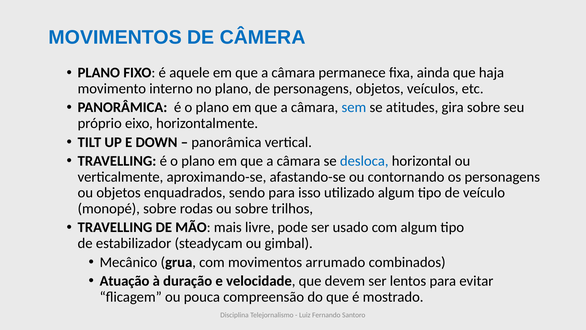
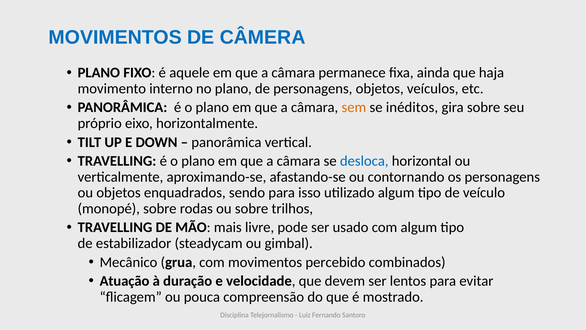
sem colour: blue -> orange (354, 107)
atitudes: atitudes -> inéditos (412, 107)
arrumado: arrumado -> percebido (335, 262)
